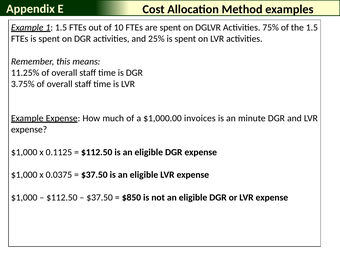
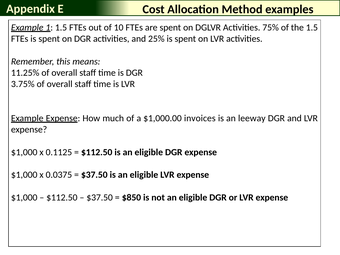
minute: minute -> leeway (252, 118)
